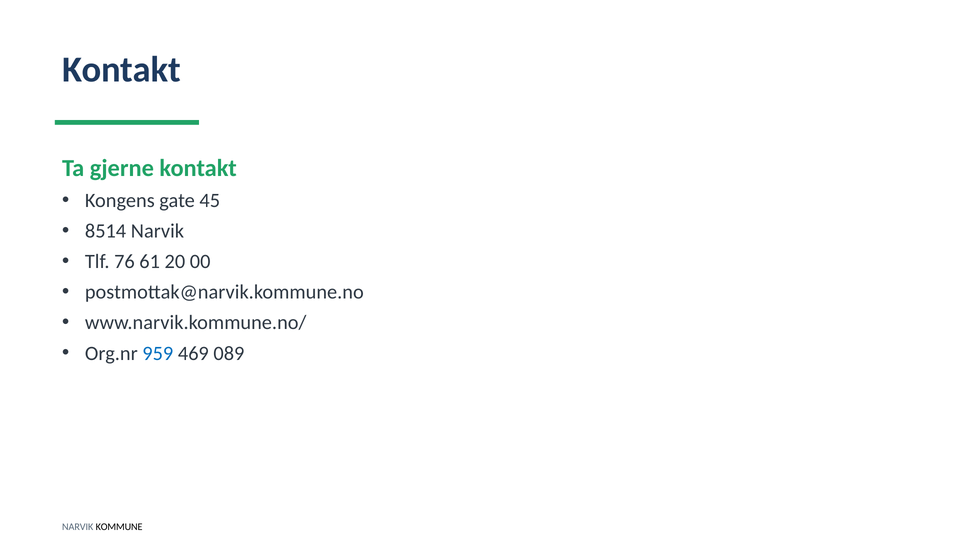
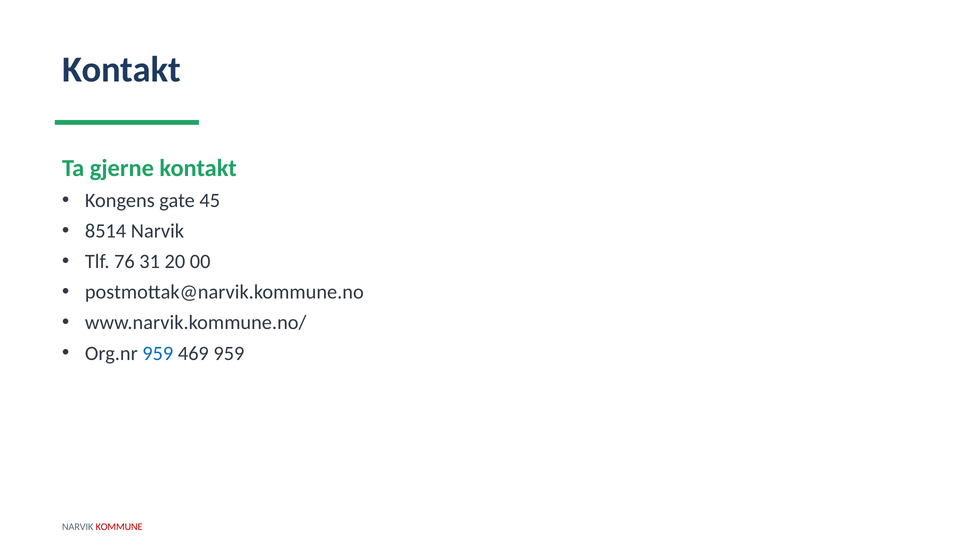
61: 61 -> 31 (150, 262)
469 089: 089 -> 959 (229, 353)
KOMMUNE colour: black -> red (119, 527)
